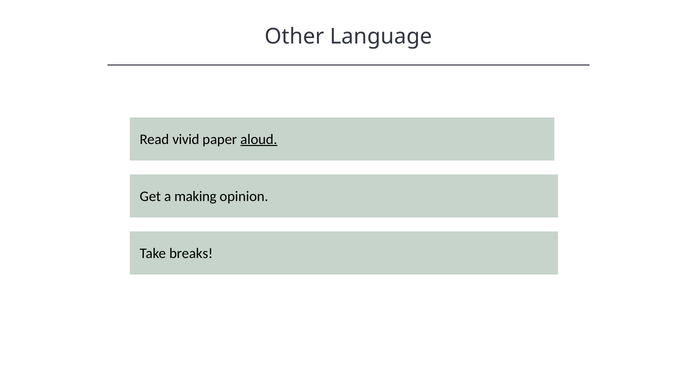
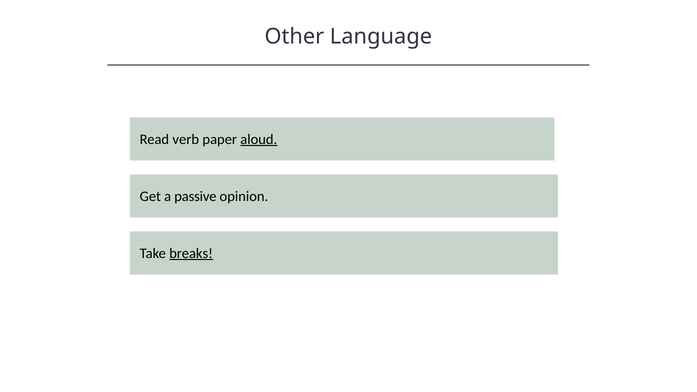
vivid: vivid -> verb (186, 139)
making: making -> passive (195, 196)
breaks underline: none -> present (191, 253)
